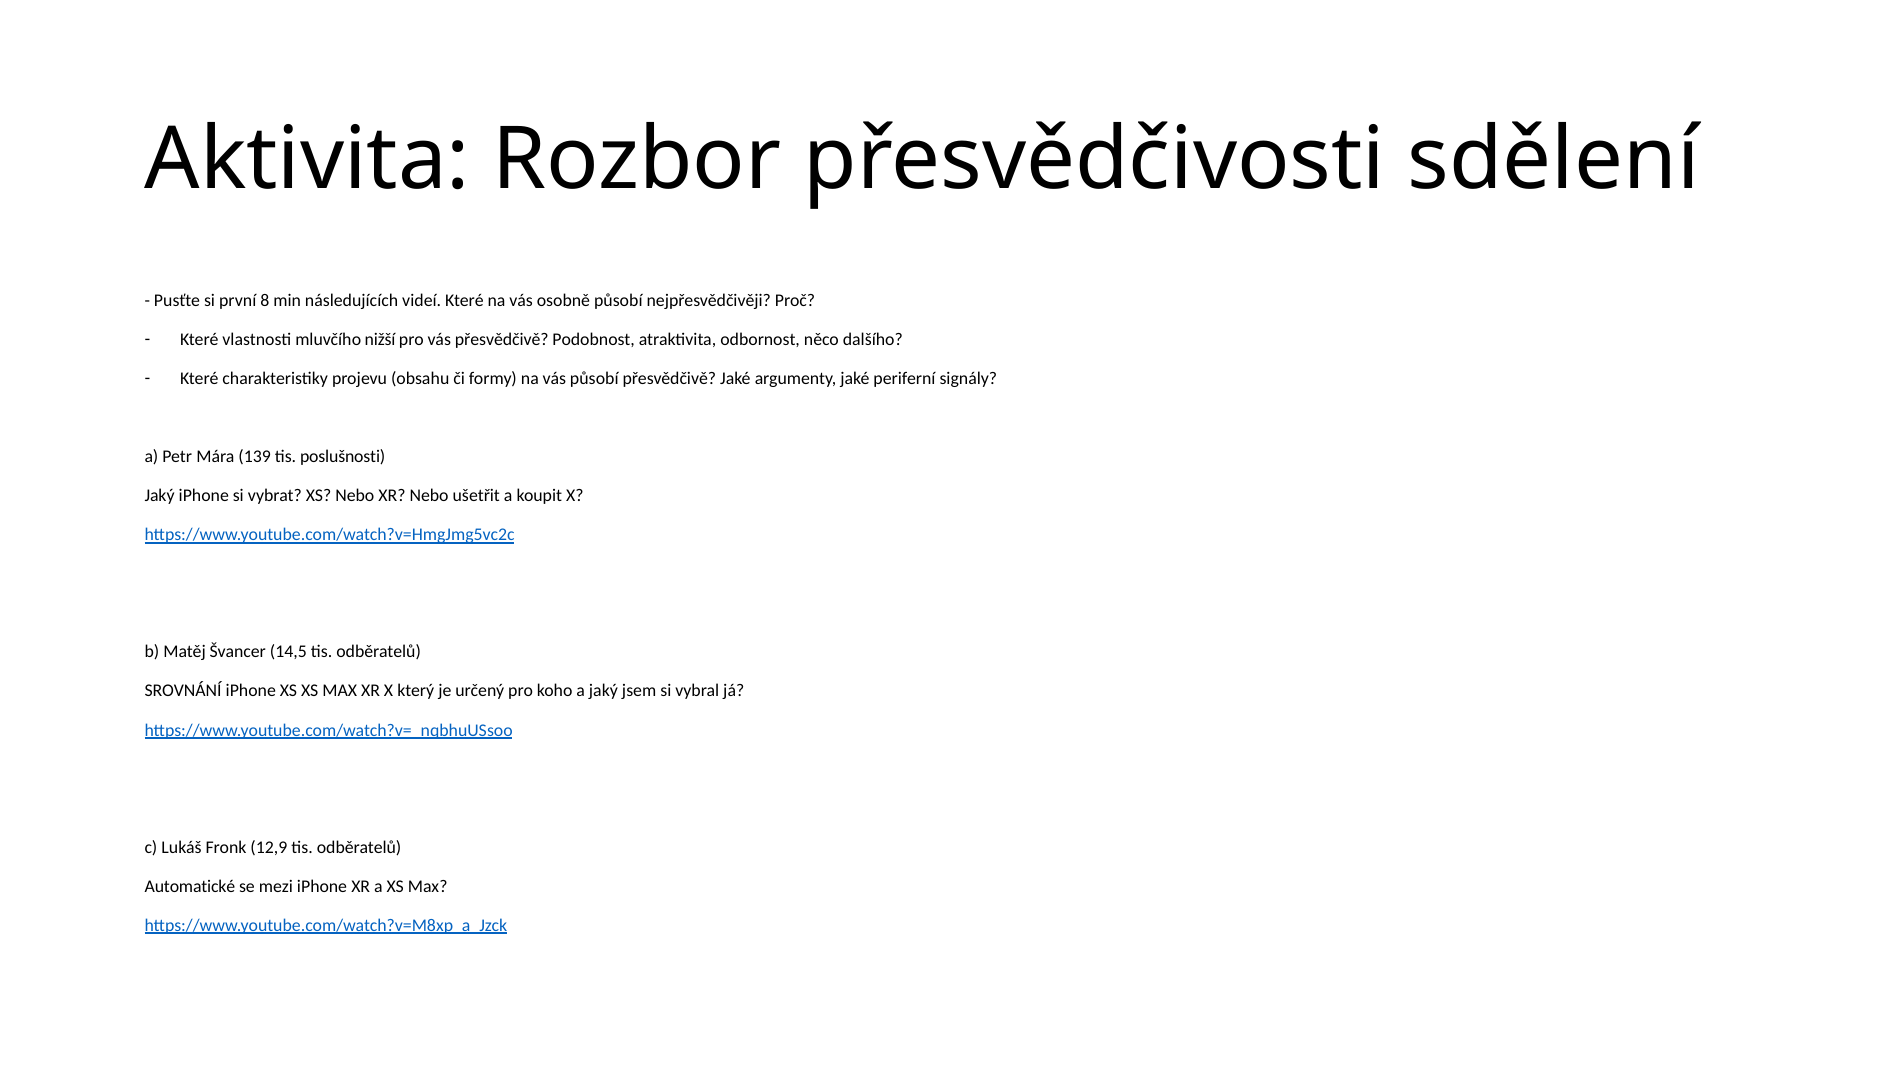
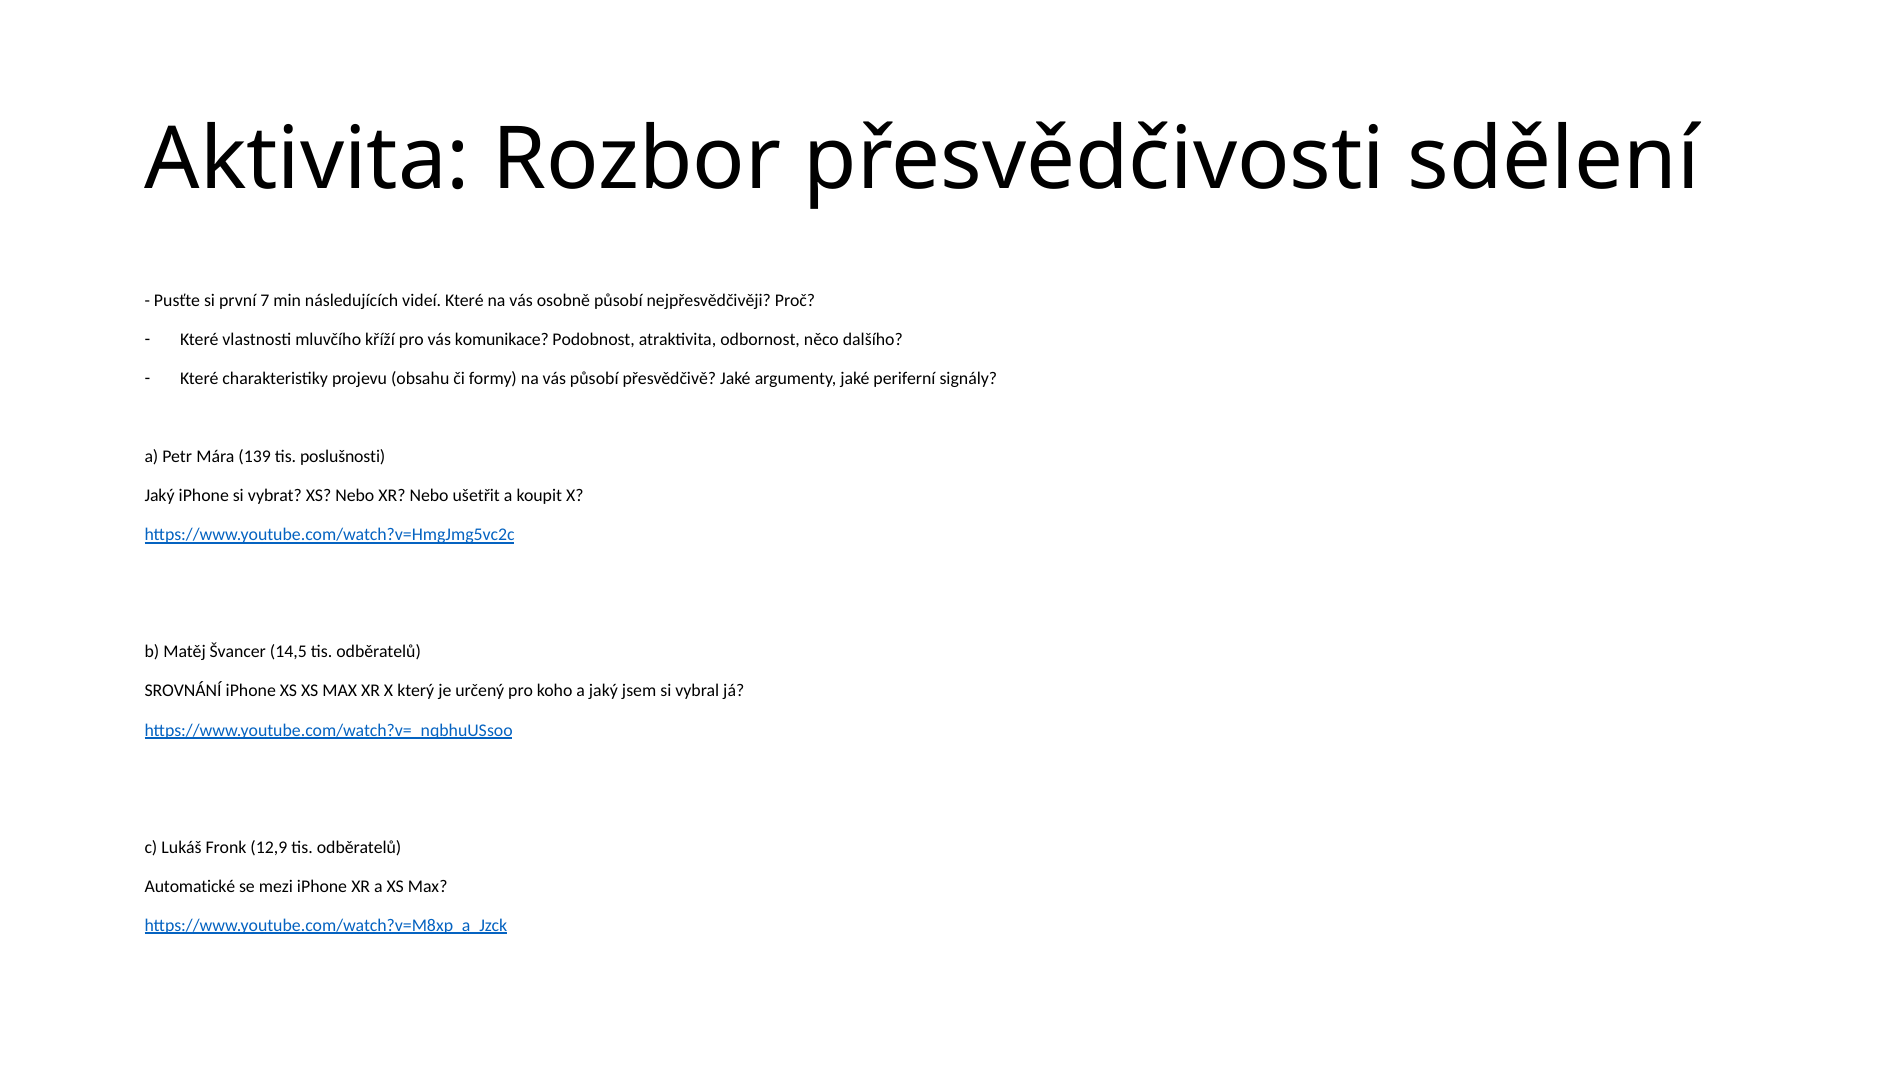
8: 8 -> 7 (265, 301)
nižší: nižší -> kříží (380, 340)
vás přesvědčivě: přesvědčivě -> komunikace (502, 340)
